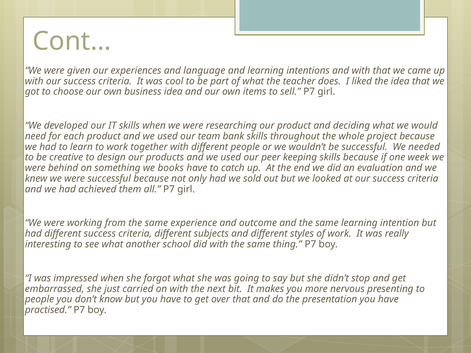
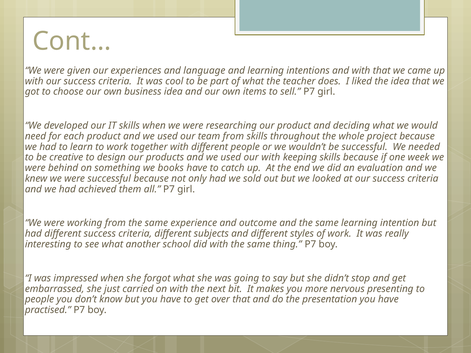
team bank: bank -> from (233, 136)
our peer: peer -> with (271, 158)
